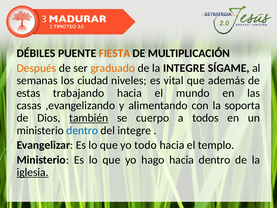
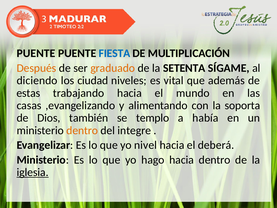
DÉBILES: DÉBILES -> PUENTE (36, 53)
FIESTA colour: orange -> blue (114, 53)
la INTEGRE: INTEGRE -> SETENTA (184, 68)
semanas: semanas -> diciendo (37, 80)
también underline: present -> none (89, 118)
cuerpo: cuerpo -> templo (153, 118)
todos: todos -> había (205, 118)
dentro colour: blue -> orange (82, 130)
todo: todo -> nivel (146, 145)
templo: templo -> deberá (216, 145)
